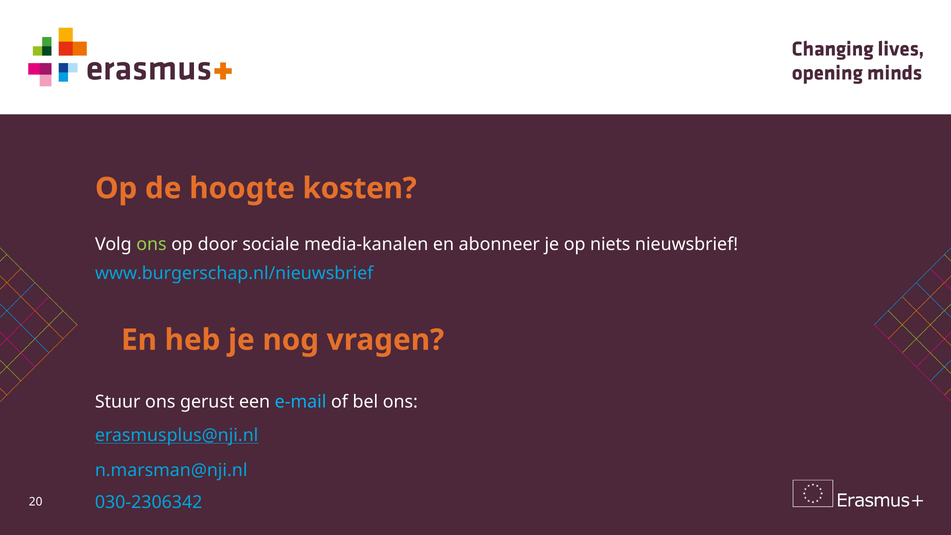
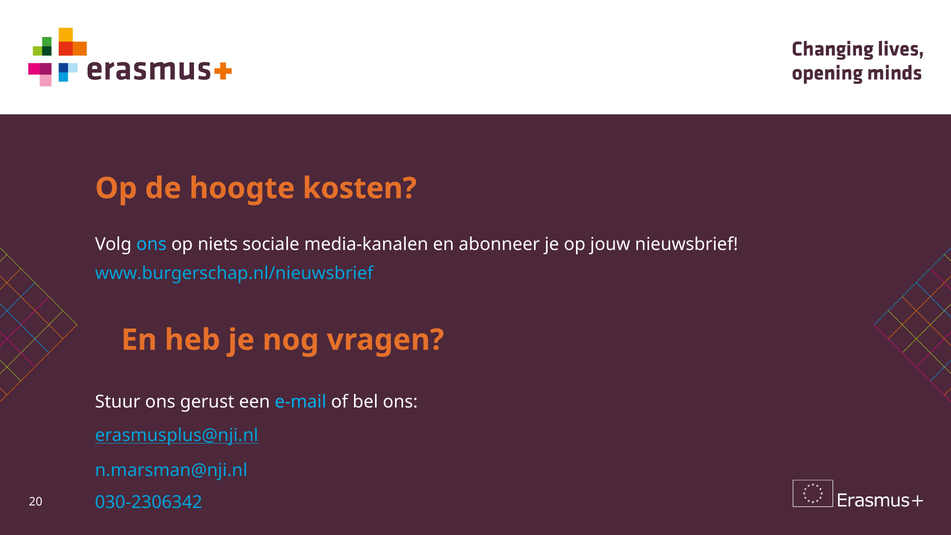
ons colour: light green -> light blue (151, 244)
door: door -> niets (218, 244)
niets: niets -> jouw (610, 244)
